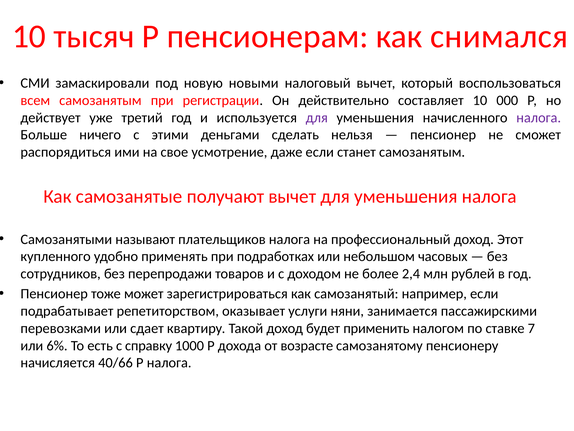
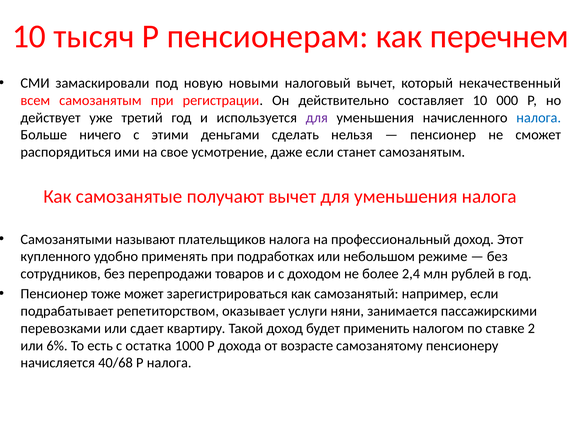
снимался: снимался -> перечнем (499, 36)
воспользоваться: воспользоваться -> некачественный (510, 83)
налога colour: purple -> blue (539, 118)
часовых: часовых -> режиме (443, 256)
7: 7 -> 2 (531, 328)
справку: справку -> остатка (148, 345)
40/66: 40/66 -> 40/68 (116, 362)
